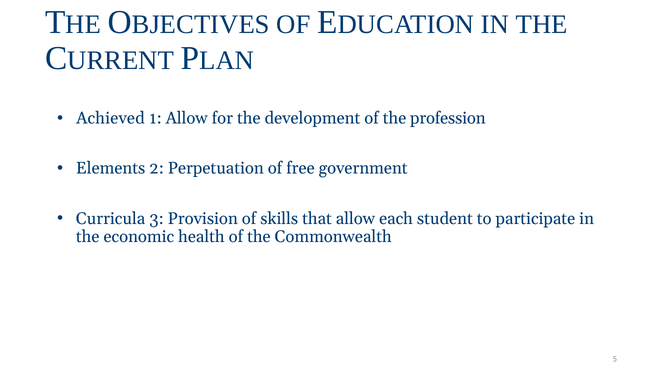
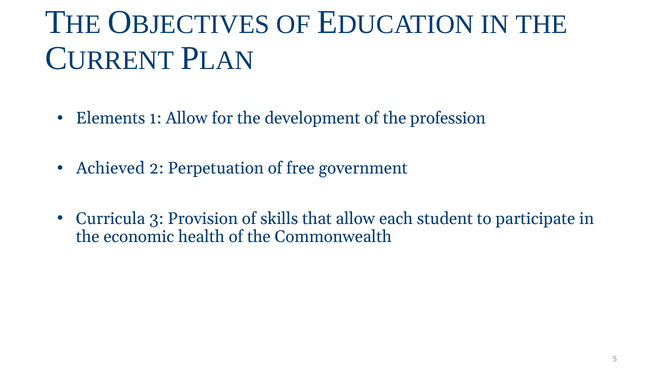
Achieved: Achieved -> Elements (111, 118)
Elements: Elements -> Achieved (111, 168)
